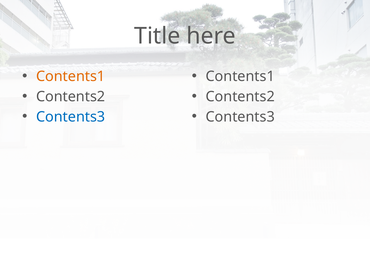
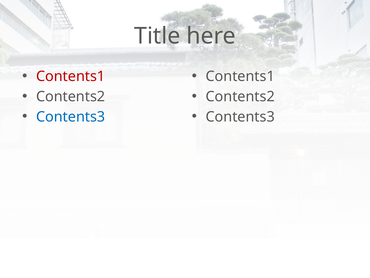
Contents1 colour: orange -> red (71, 76)
